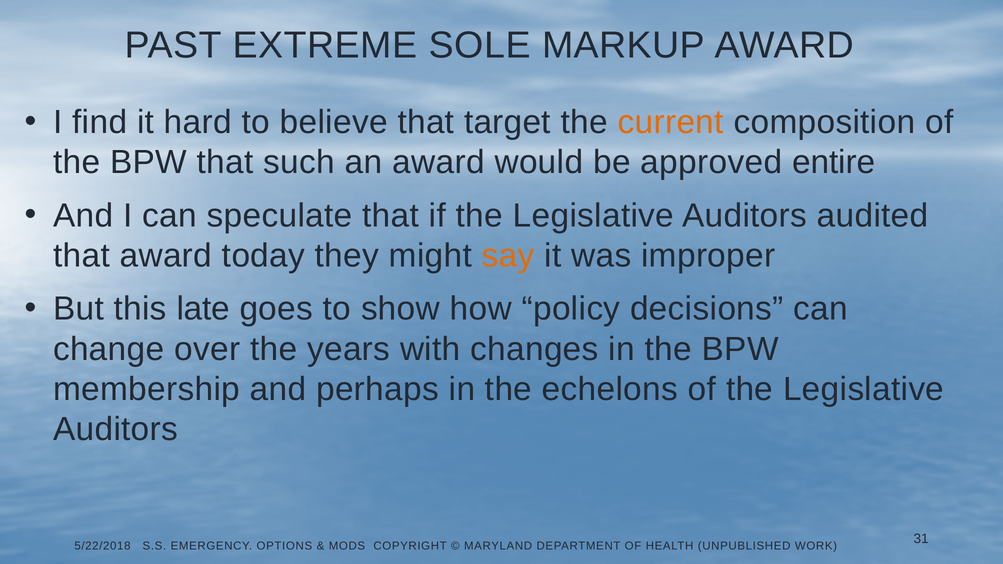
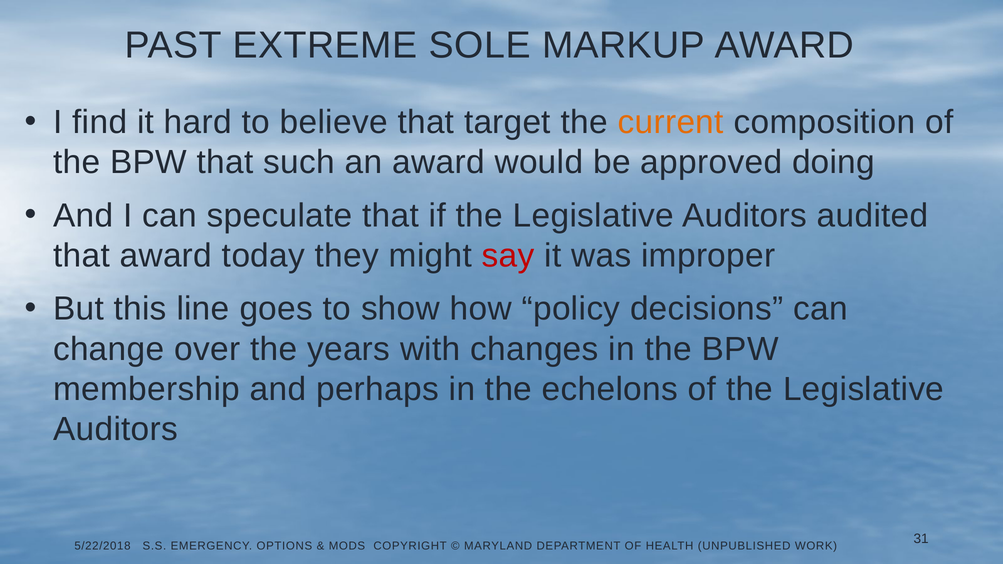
entire: entire -> doing (834, 163)
say colour: orange -> red (508, 256)
late: late -> line (203, 309)
